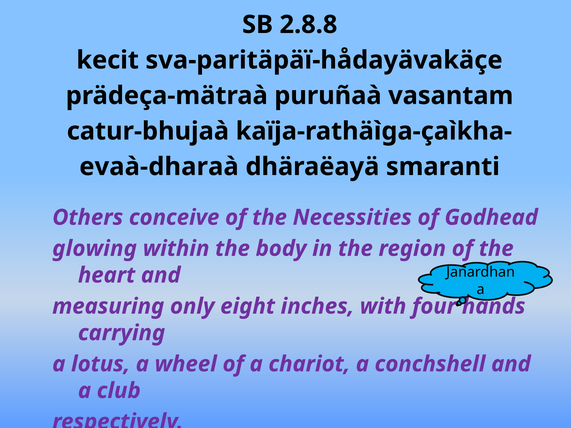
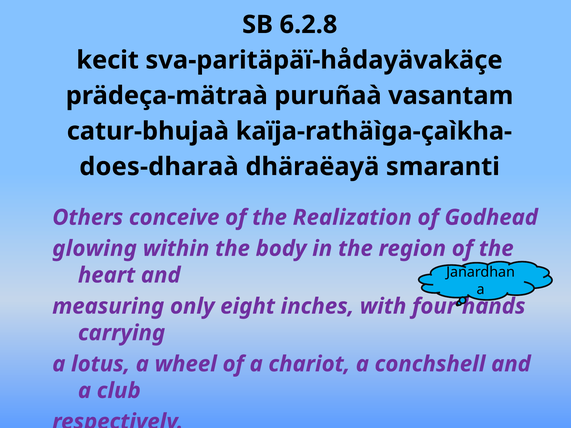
2.8.8: 2.8.8 -> 6.2.8 (308, 25)
evaà-dharaà: evaà-dharaà -> does-dharaà (159, 167)
Necessities: Necessities -> Realization (352, 218)
